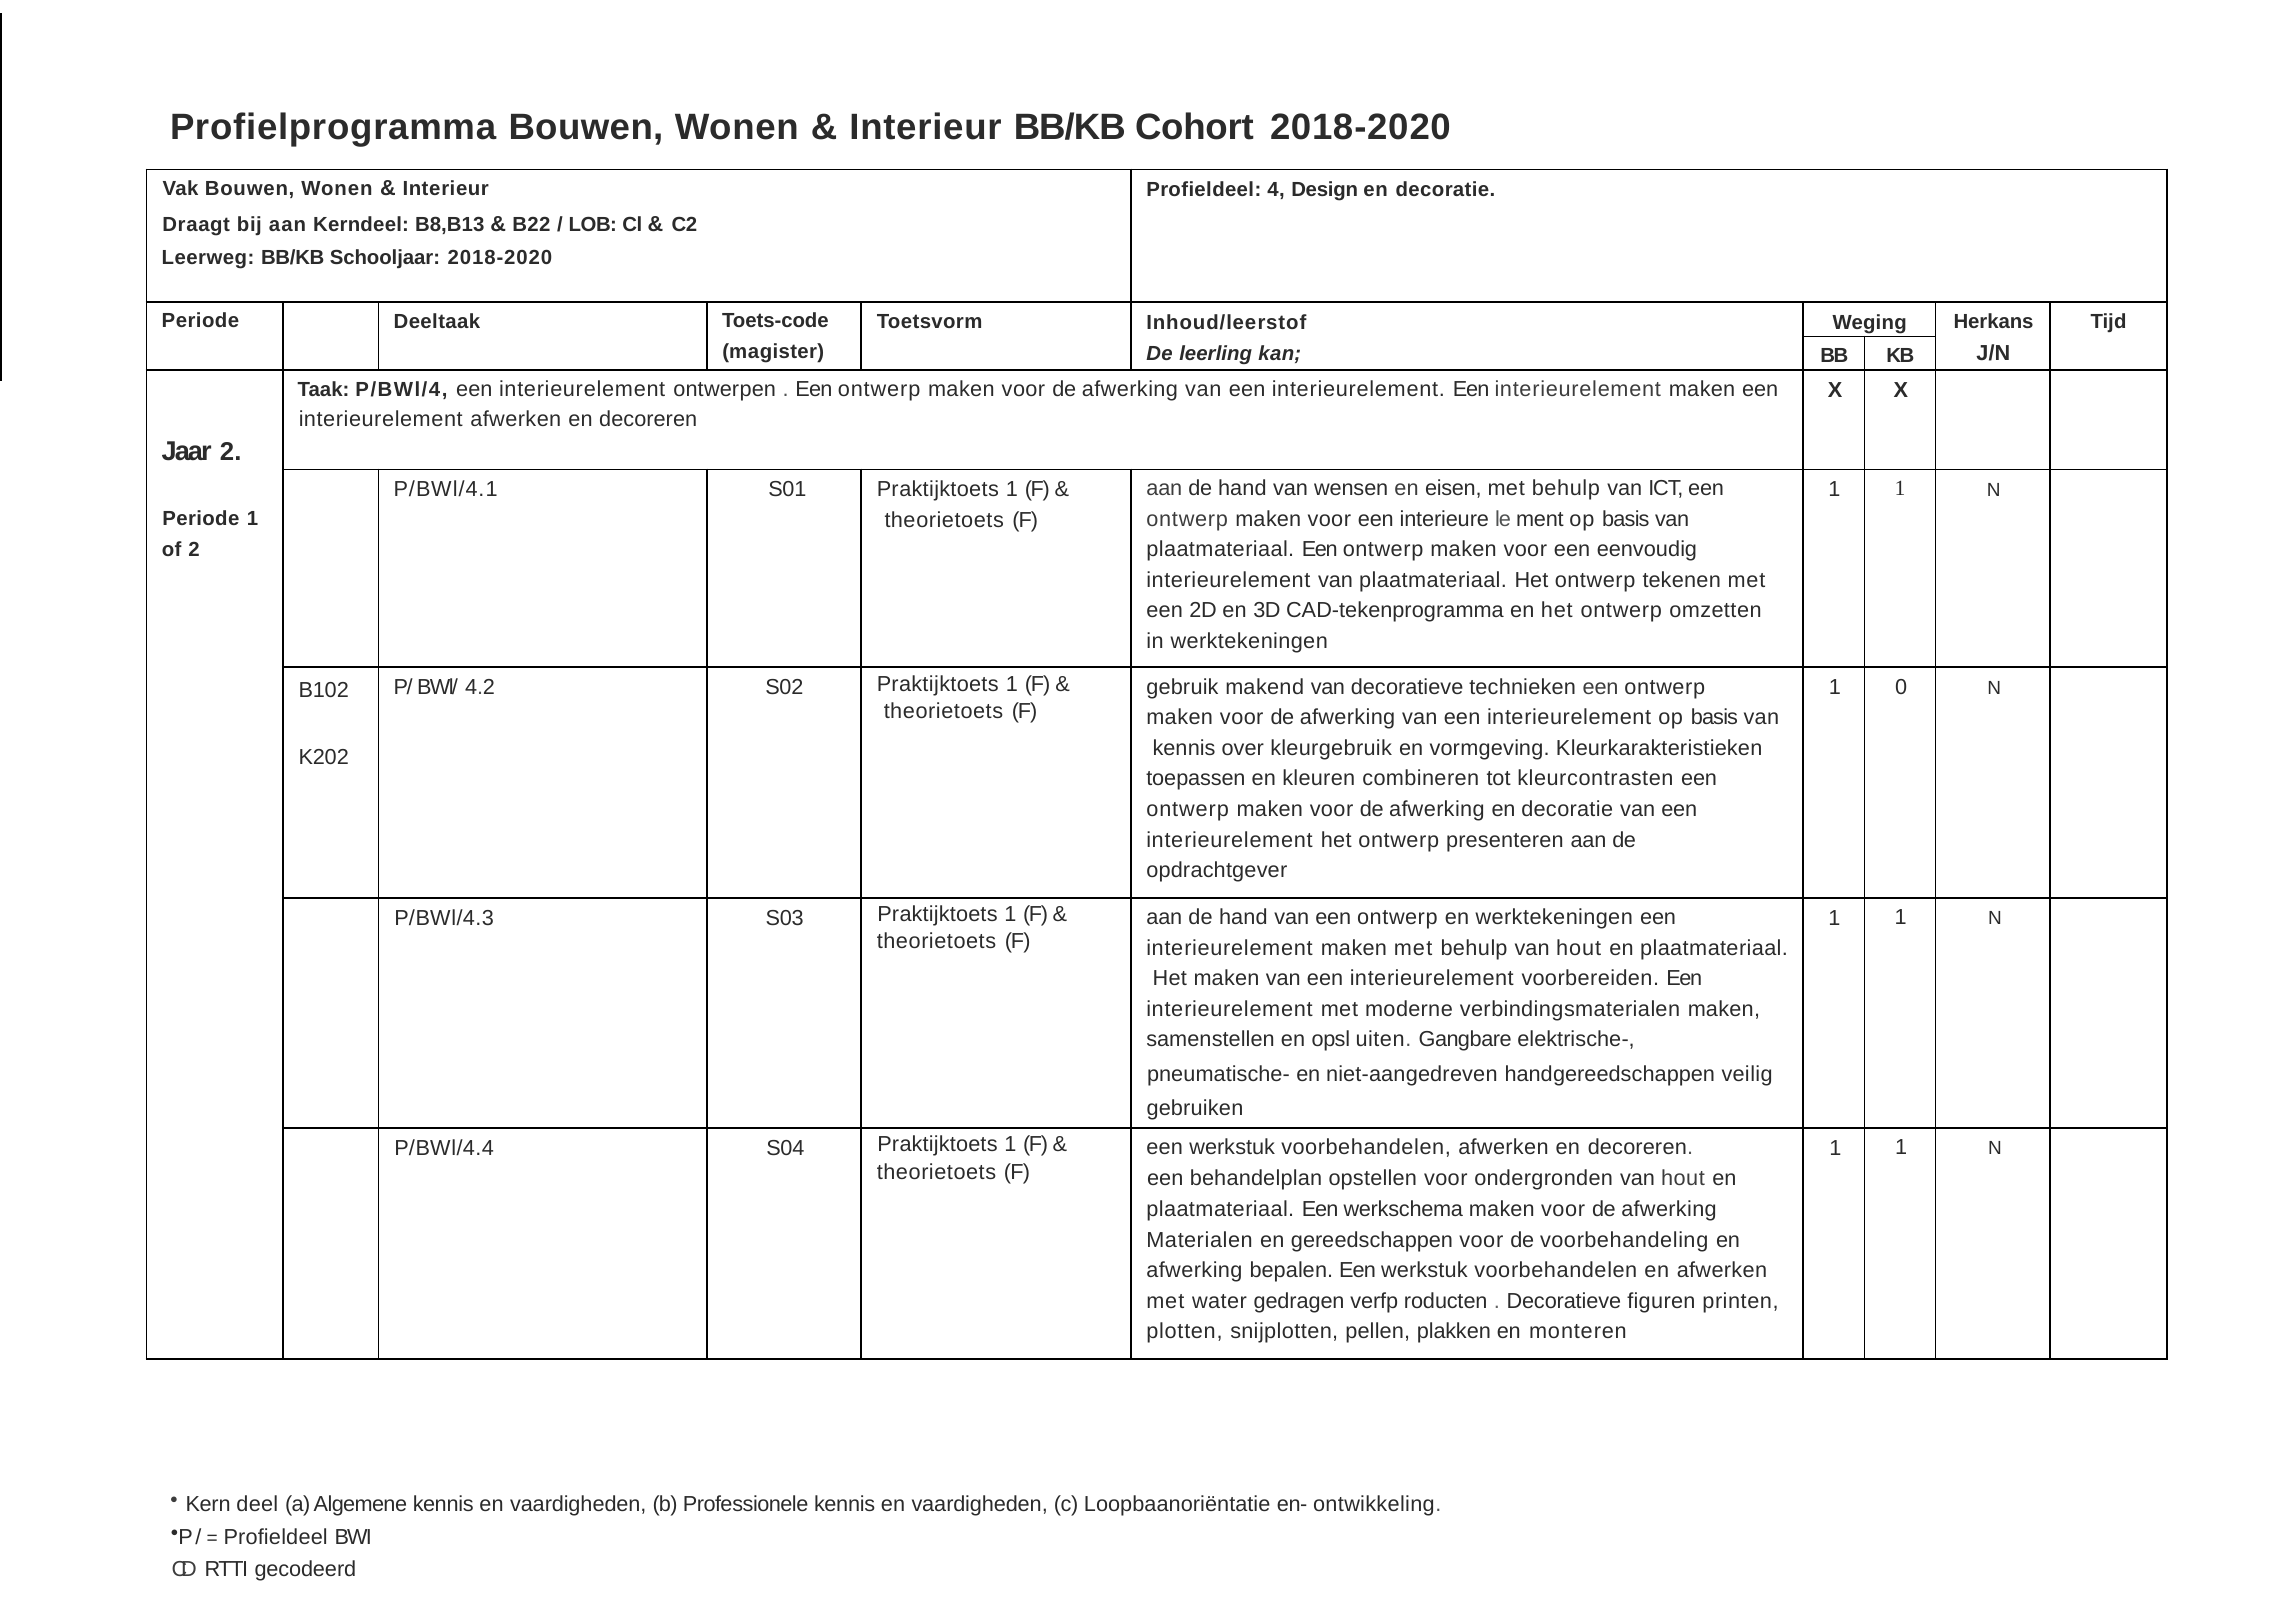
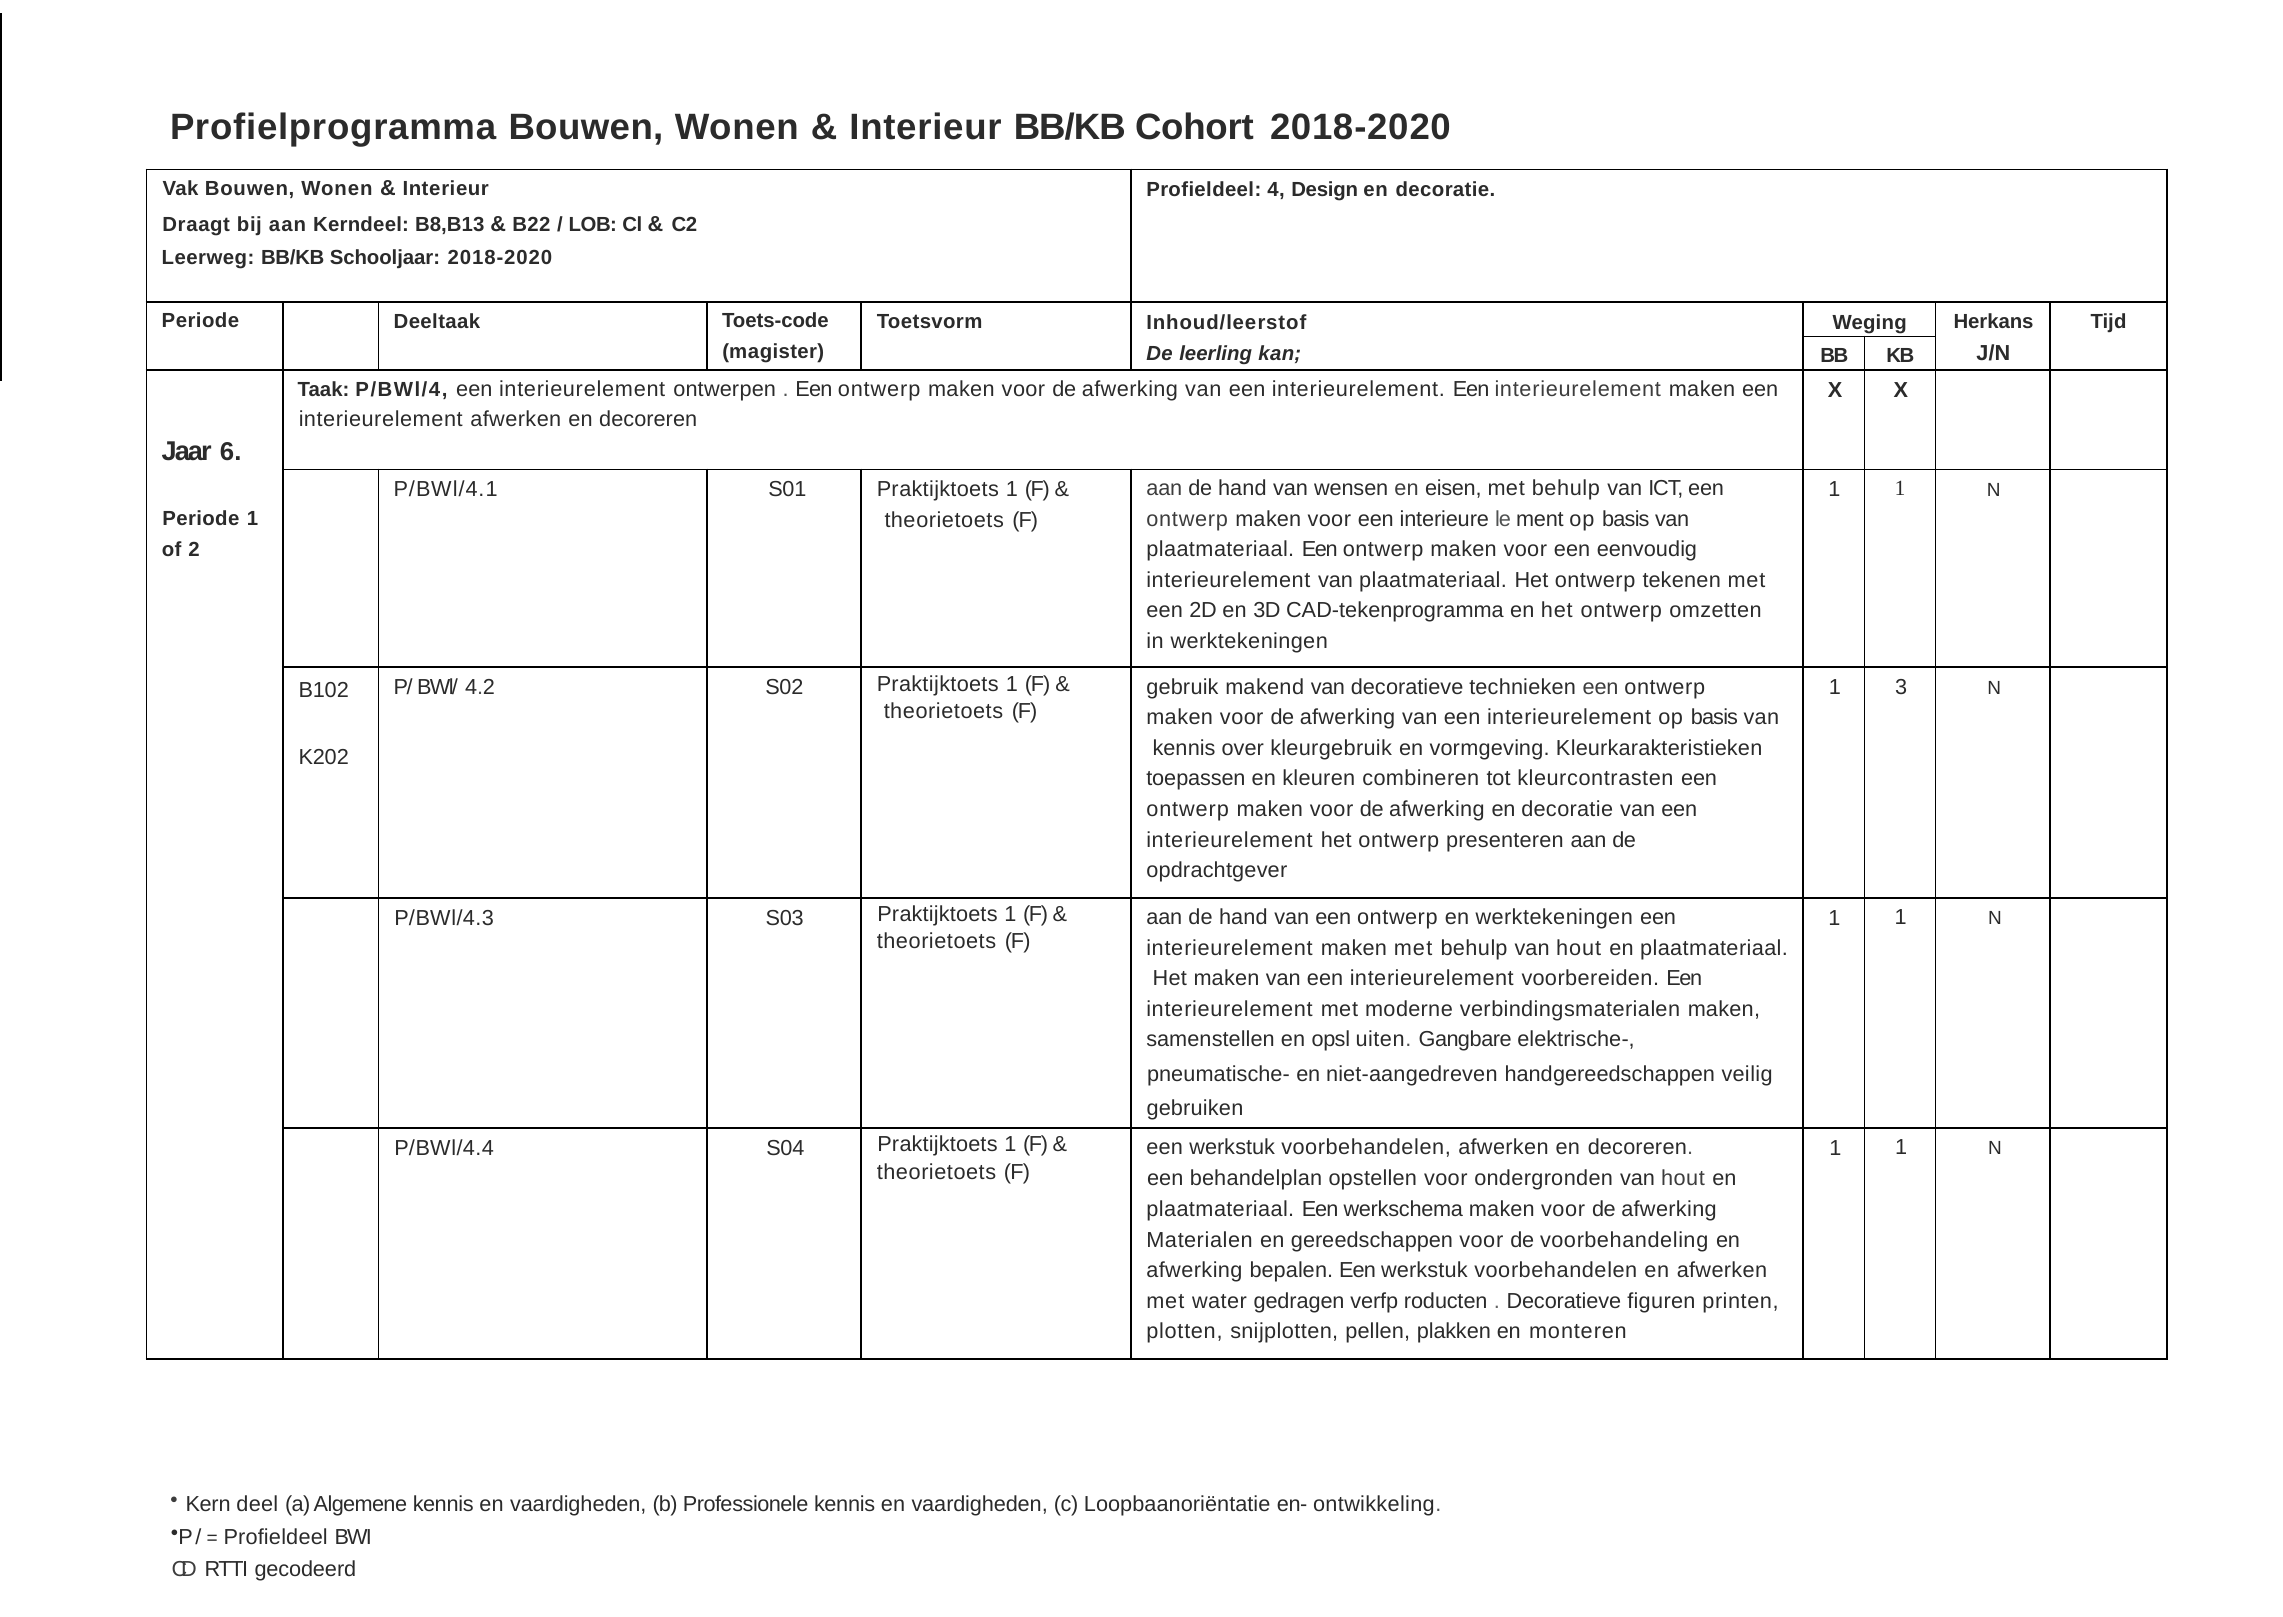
Jaar 2: 2 -> 6 (231, 452)
0: 0 -> 3 (1901, 687)
